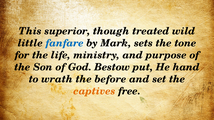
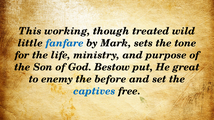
superior: superior -> working (67, 31)
hand: hand -> great (186, 67)
wrath: wrath -> enemy (57, 79)
captives colour: orange -> blue (94, 91)
